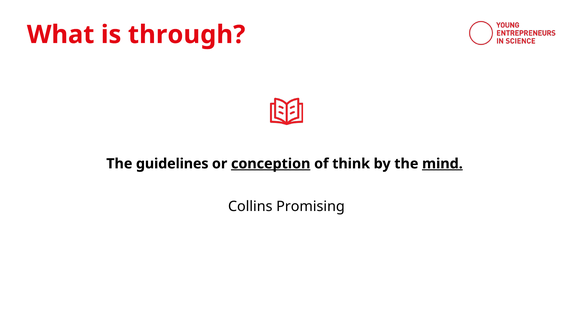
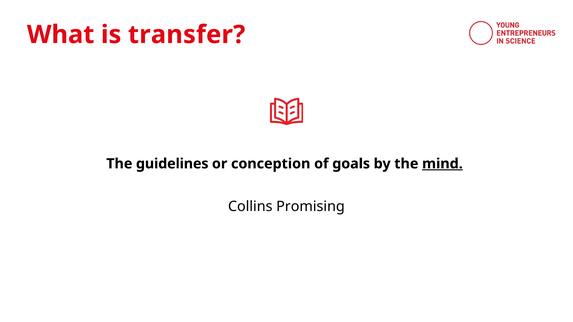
through: through -> transfer (187, 35)
conception underline: present -> none (271, 164)
think: think -> goals (351, 164)
